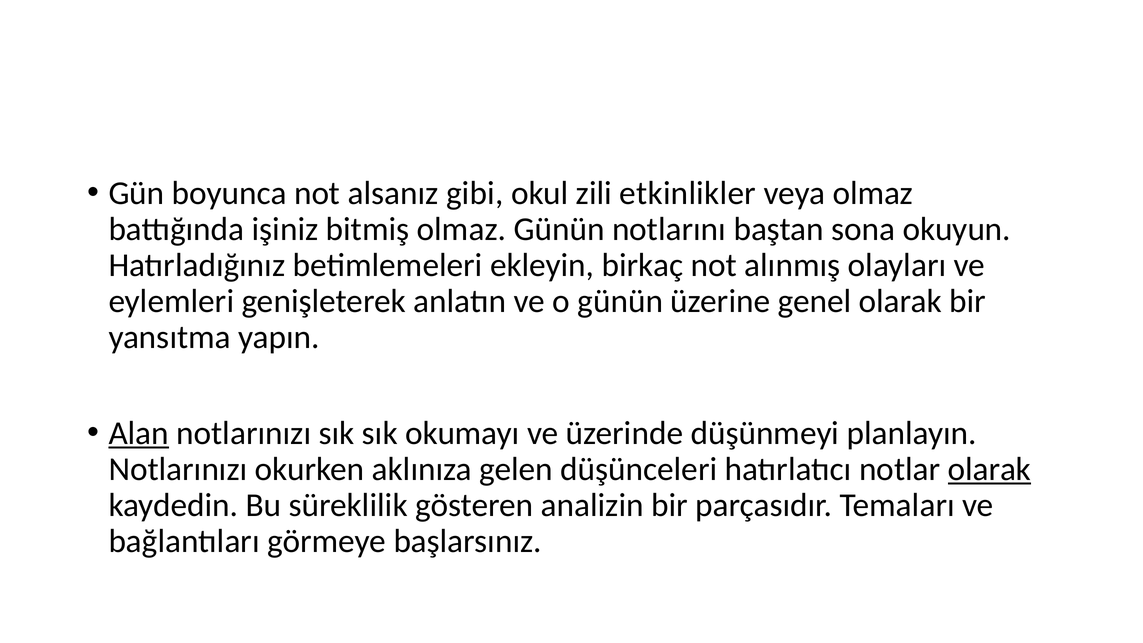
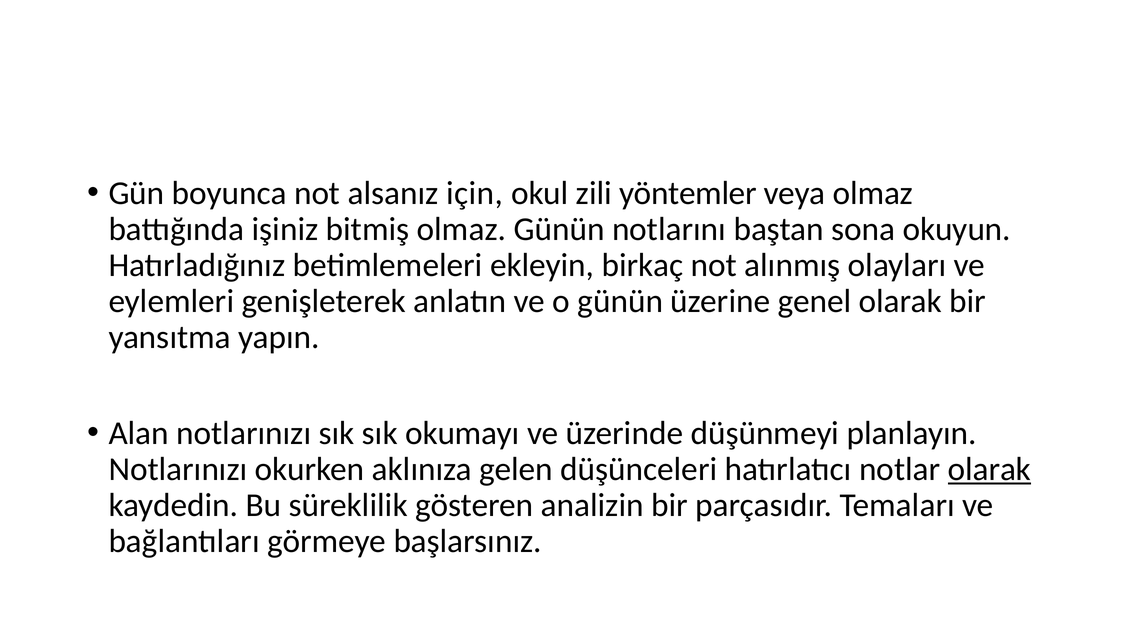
gibi: gibi -> için (475, 193)
etkinlikler: etkinlikler -> yöntemler (688, 193)
Alan underline: present -> none (139, 433)
